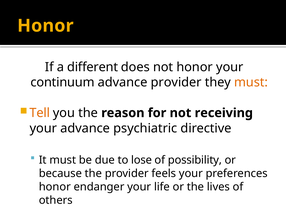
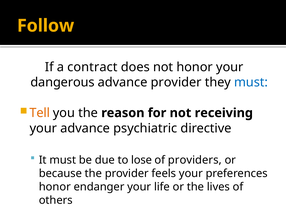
Honor: Honor -> Follow (46, 26)
different: different -> contract (92, 67)
continuum: continuum -> dangerous (62, 82)
must colour: orange -> blue (251, 82)
possibility: possibility -> providers (195, 160)
